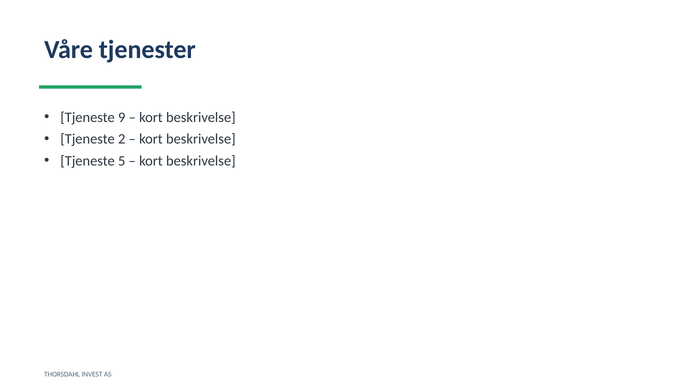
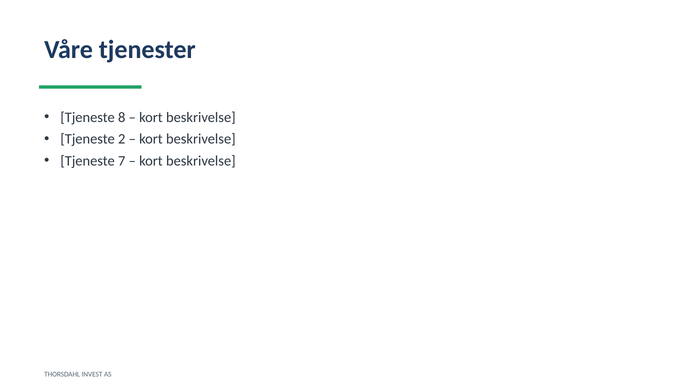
9: 9 -> 8 (122, 118)
5: 5 -> 7 (122, 161)
